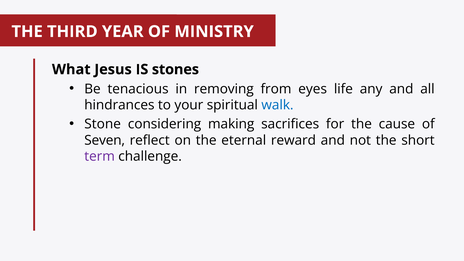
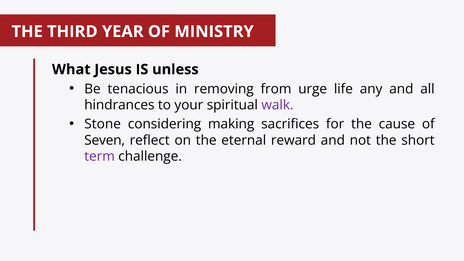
stones: stones -> unless (175, 70)
eyes: eyes -> urge (313, 89)
walk colour: blue -> purple (277, 105)
